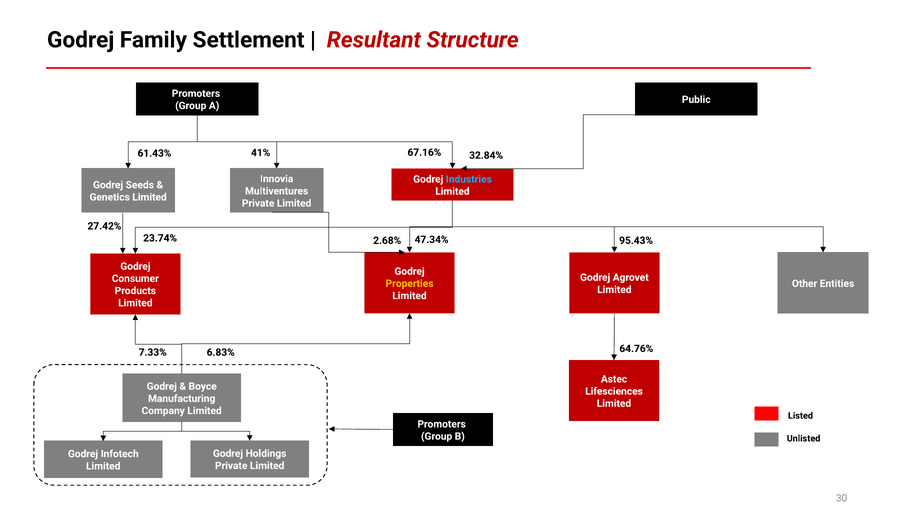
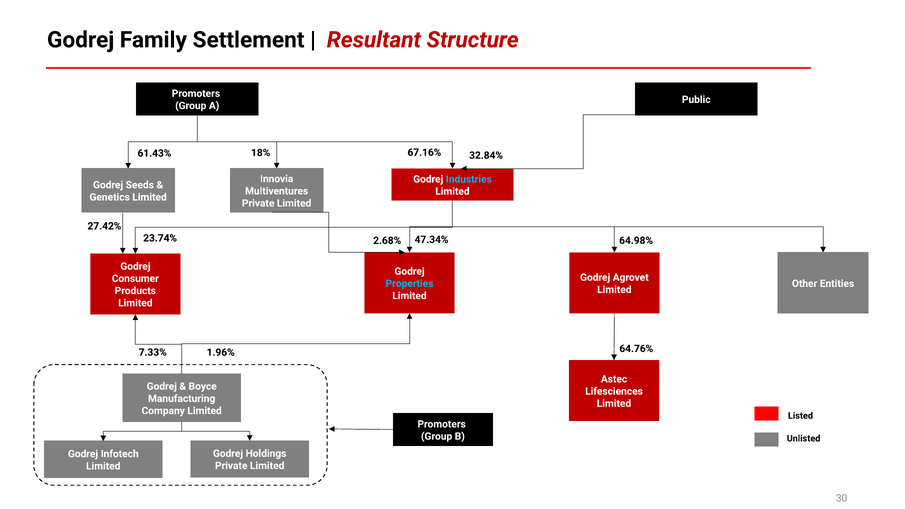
41%: 41% -> 18% (261, 153)
95.43%: 95.43% -> 64.98% (636, 241)
Properties colour: yellow -> light blue (410, 284)
6.83%: 6.83% -> 1.96% (221, 352)
